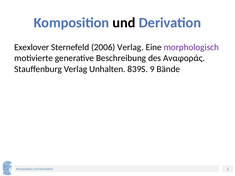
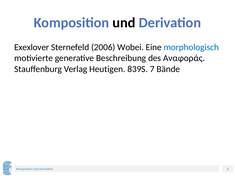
2006 Verlag: Verlag -> Wobei (131, 47)
morphologisch colour: purple -> blue (191, 47)
Unhalten: Unhalten -> Heutigen (107, 69)
9: 9 -> 7 (152, 69)
